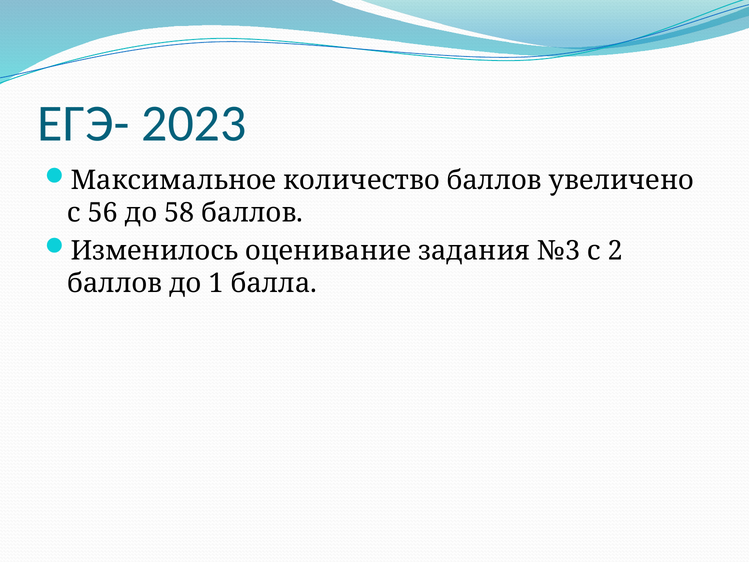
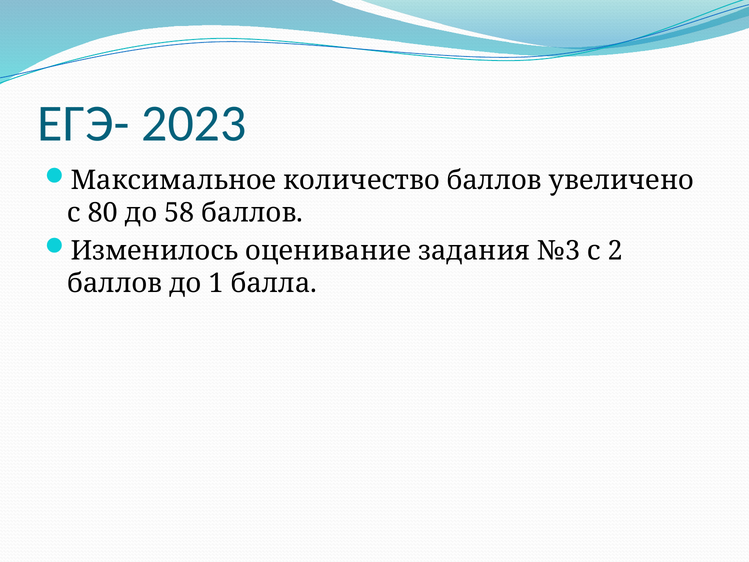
56: 56 -> 80 (103, 213)
